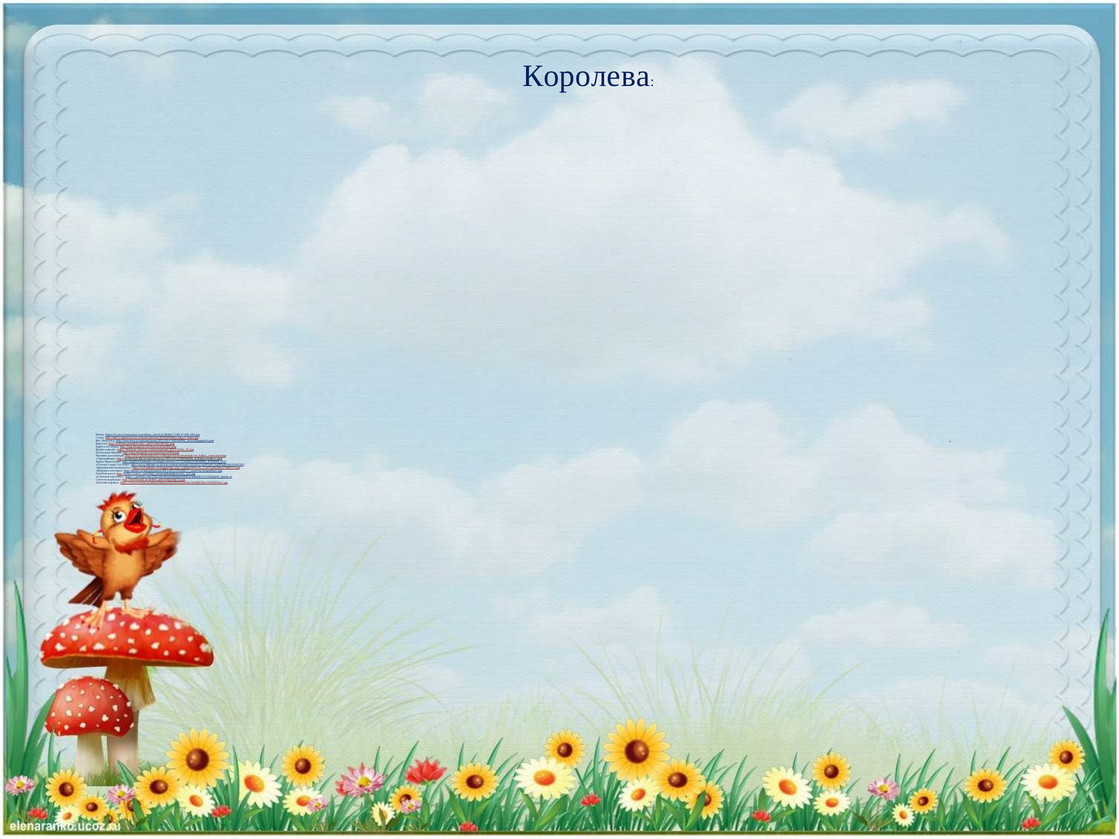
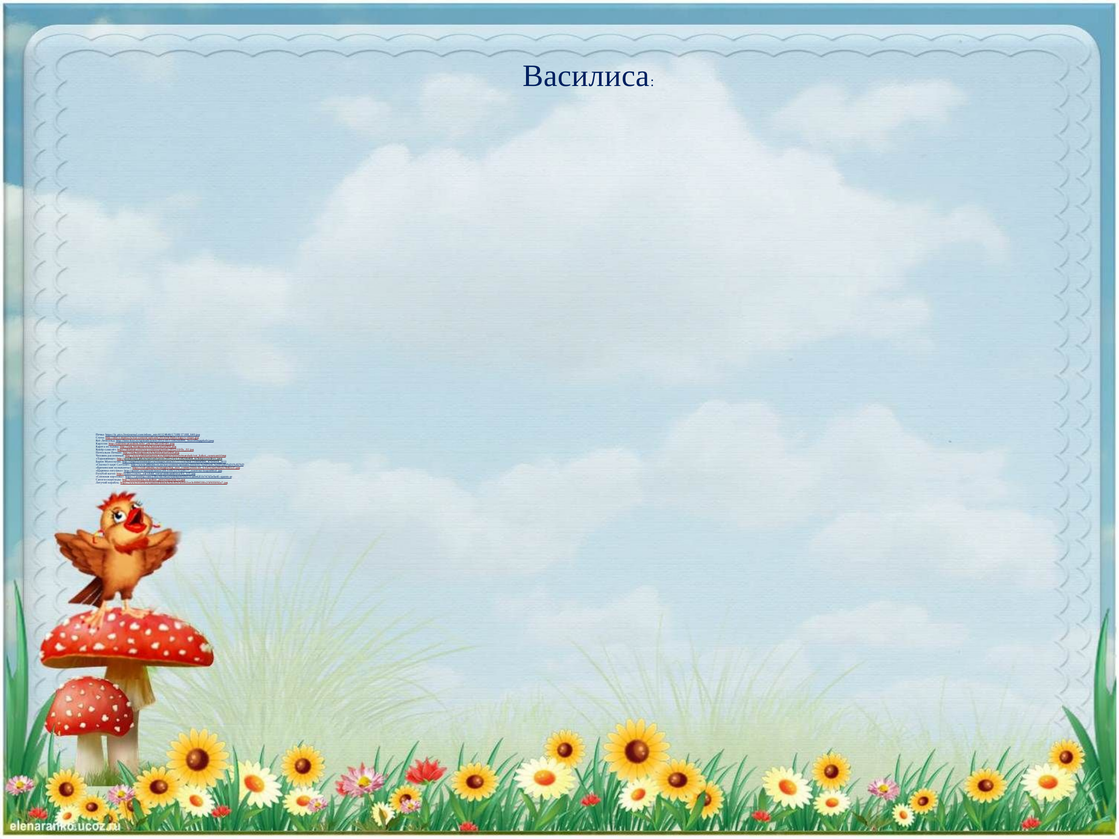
Королева: Королева -> Василиса (586, 76)
